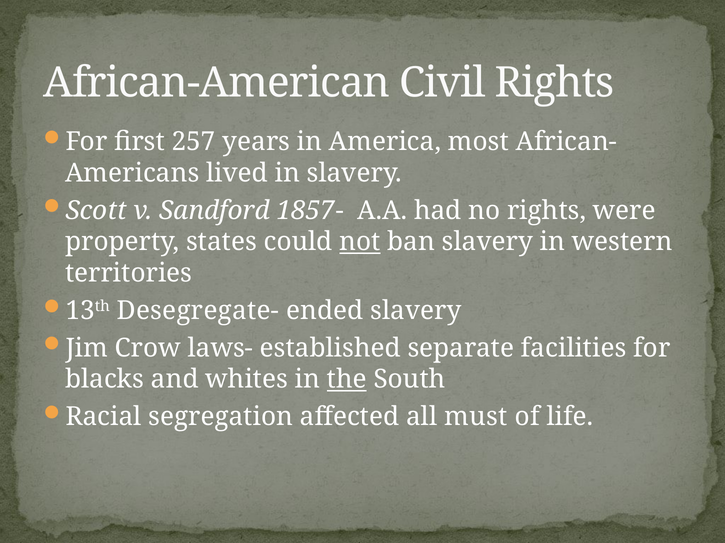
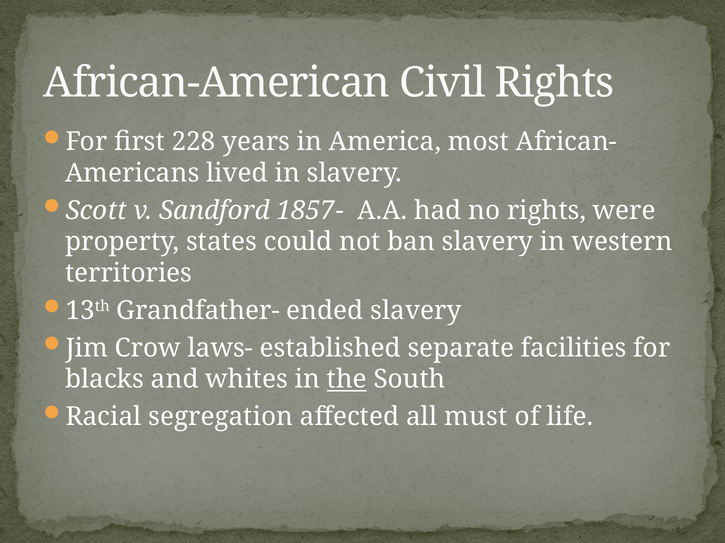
257: 257 -> 228 (194, 142)
not underline: present -> none (360, 242)
Desegregate-: Desegregate- -> Grandfather- (198, 311)
